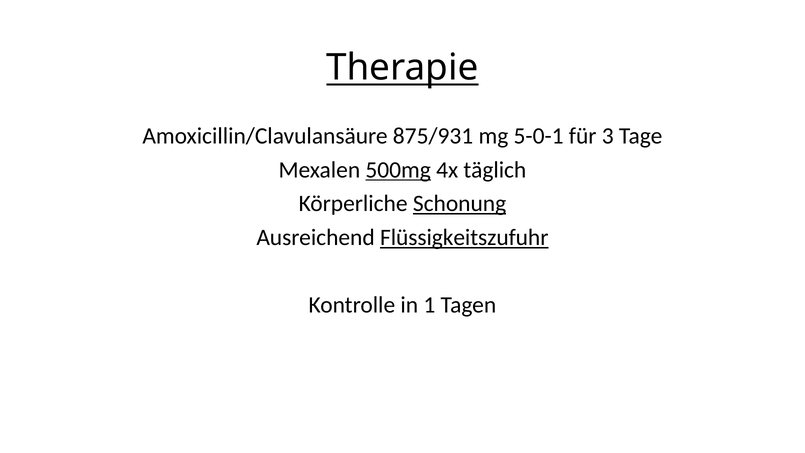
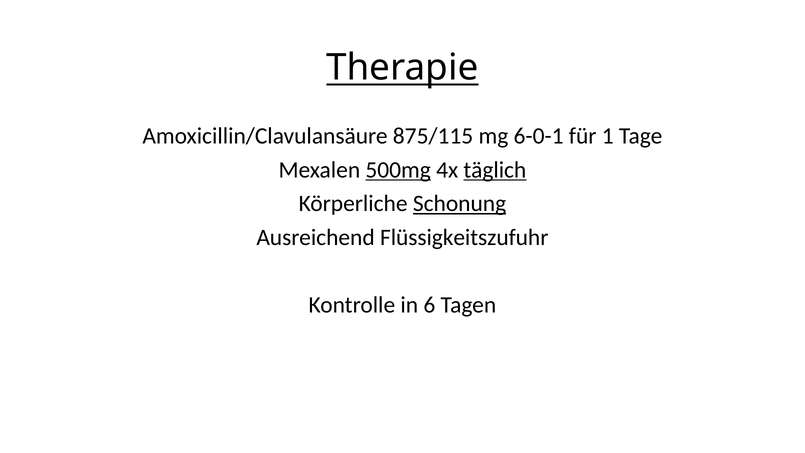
875/931: 875/931 -> 875/115 (433, 136)
5-0-1: 5-0-1 -> 6-0-1 (539, 136)
3: 3 -> 1 (608, 136)
täglich underline: none -> present (495, 170)
Flüssigkeitszufuhr underline: present -> none (464, 237)
1: 1 -> 6 (429, 305)
